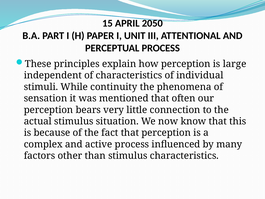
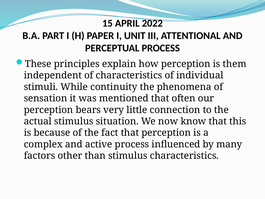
2050: 2050 -> 2022 (152, 23)
large: large -> them (235, 64)
